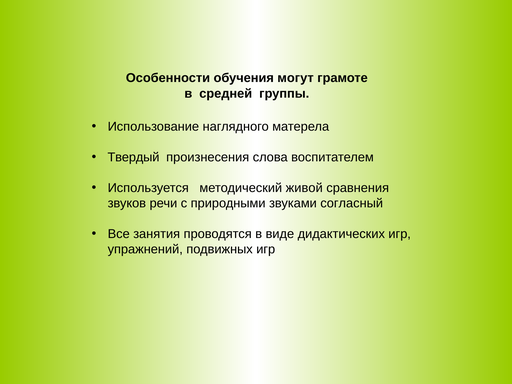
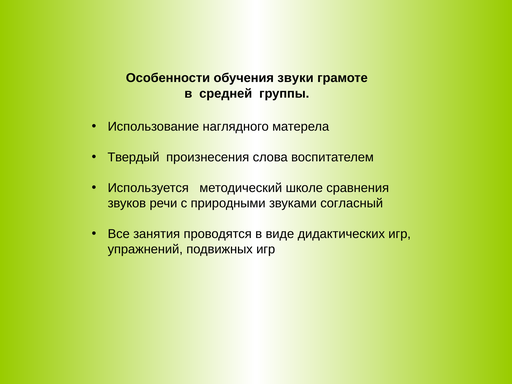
могут: могут -> звуки (296, 78)
живой: живой -> школе (304, 188)
